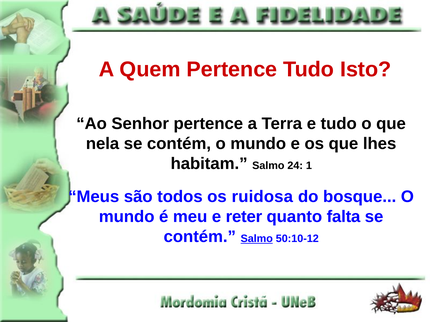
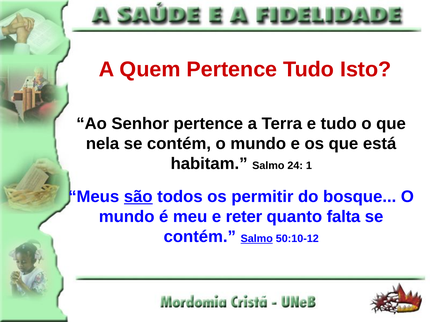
lhes: lhes -> está (380, 144)
são underline: none -> present (138, 197)
ruidosa: ruidosa -> permitir (262, 197)
